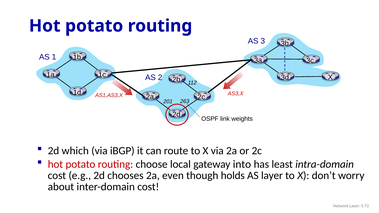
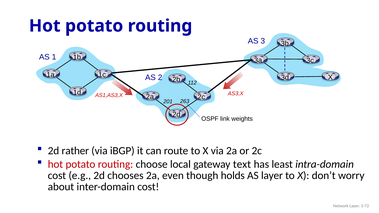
which: which -> rather (75, 151)
into: into -> text (242, 164)
